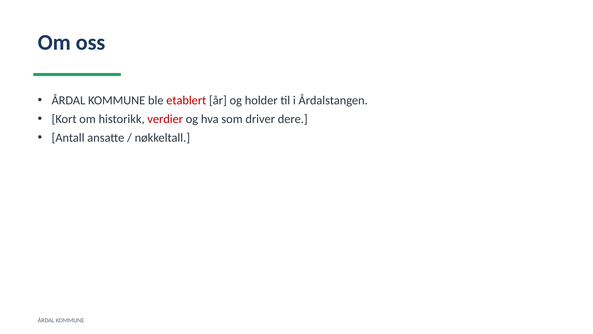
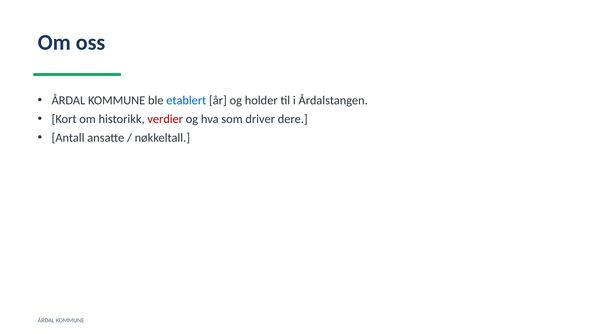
etablert colour: red -> blue (186, 100)
